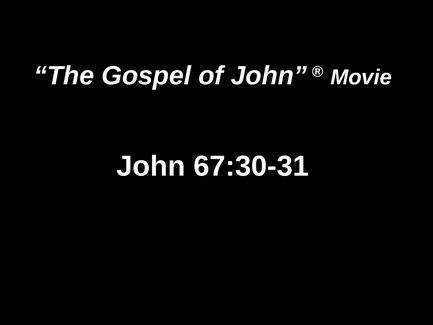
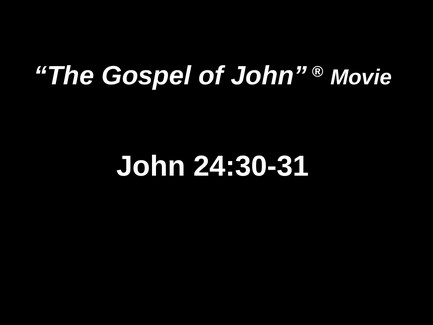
67:30-31: 67:30-31 -> 24:30-31 (251, 166)
